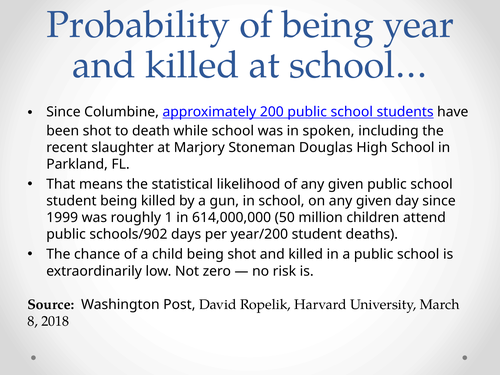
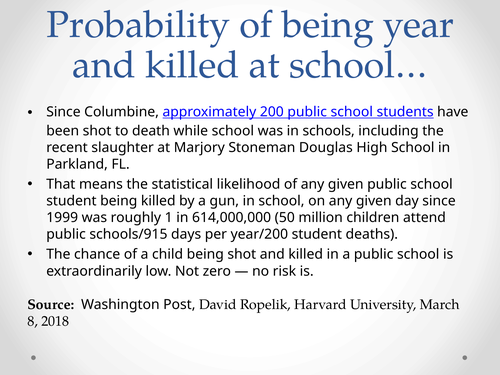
spoken: spoken -> schools (329, 131)
schools/902: schools/902 -> schools/915 (128, 234)
